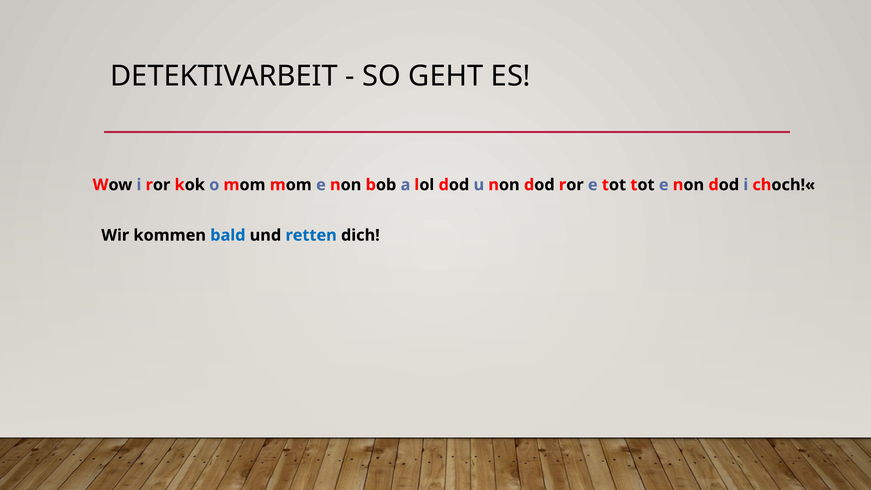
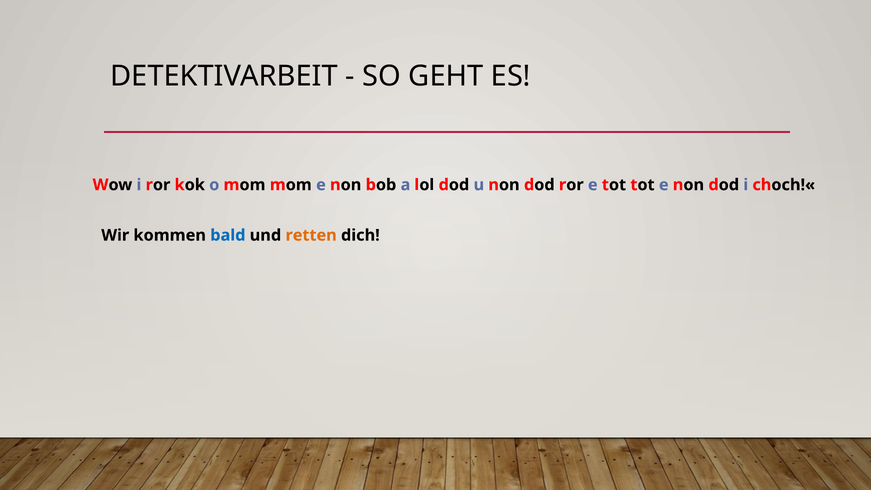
retten colour: blue -> orange (311, 235)
